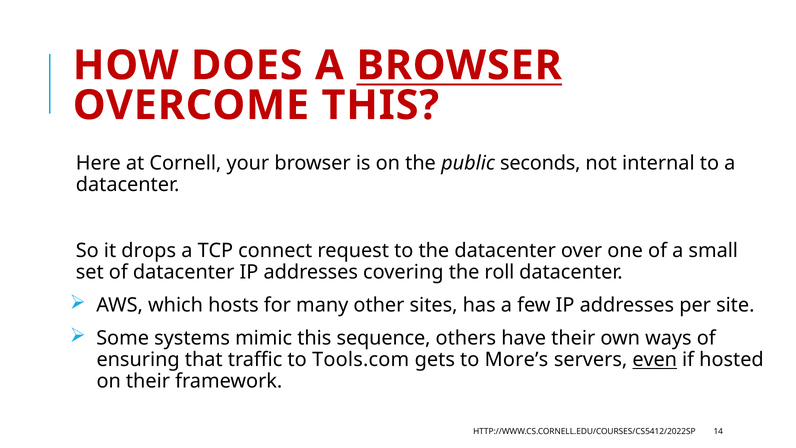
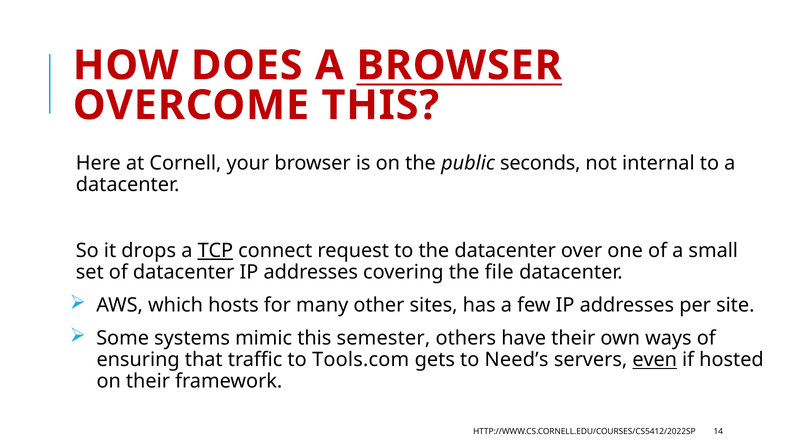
TCP underline: none -> present (215, 251)
roll: roll -> file (499, 272)
sequence: sequence -> semester (383, 338)
More’s: More’s -> Need’s (517, 360)
